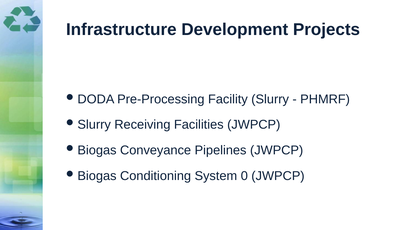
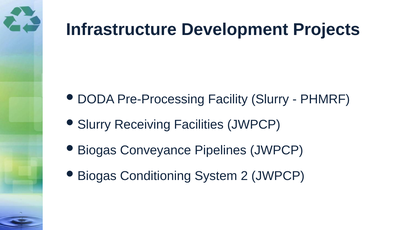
0: 0 -> 2 (244, 176)
